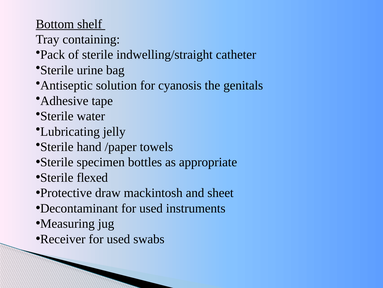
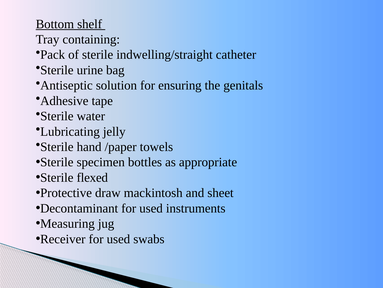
cyanosis: cyanosis -> ensuring (180, 85)
